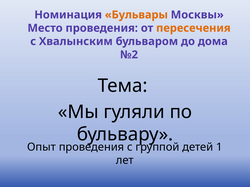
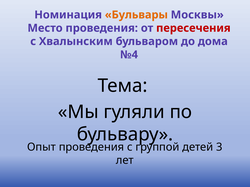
пересечения colour: orange -> red (193, 28)
№2: №2 -> №4 (129, 55)
1: 1 -> 3 (219, 147)
